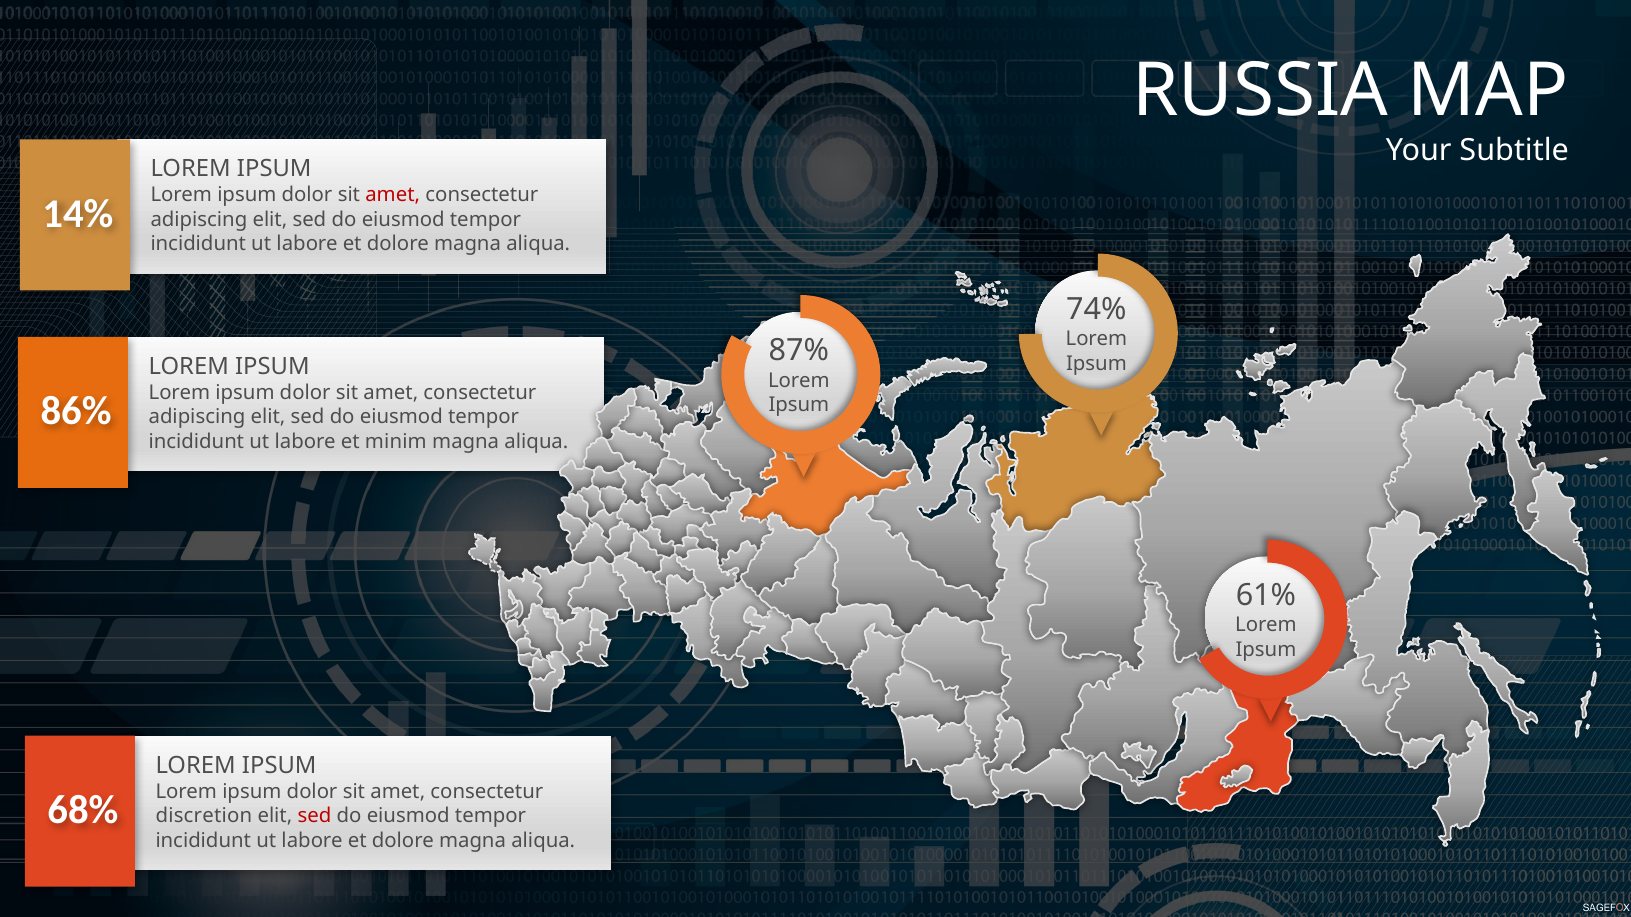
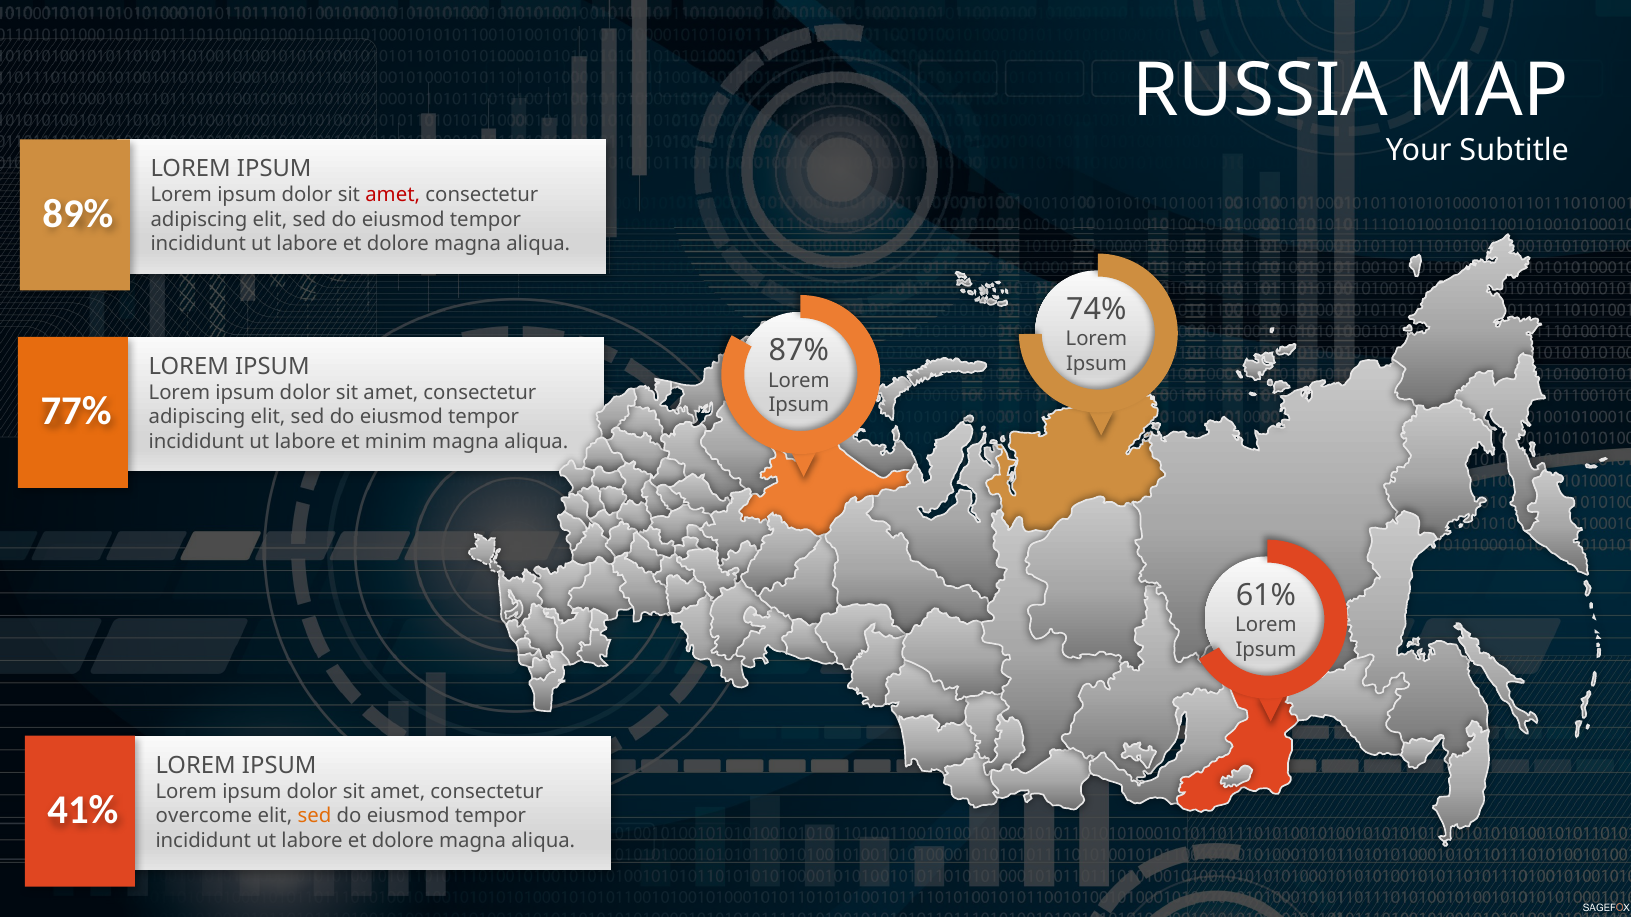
14%: 14% -> 89% (78, 214)
86%: 86% -> 77% (76, 411)
68%: 68% -> 41% (83, 810)
discretion: discretion -> overcome (204, 816)
sed colour: red -> orange (314, 816)
